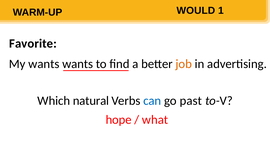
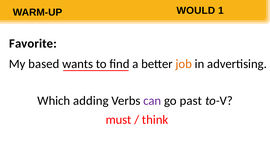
My wants: wants -> based (44, 64)
natural: natural -> adding (91, 101)
can colour: blue -> purple (152, 101)
hope: hope -> must (119, 120)
what: what -> think (155, 120)
